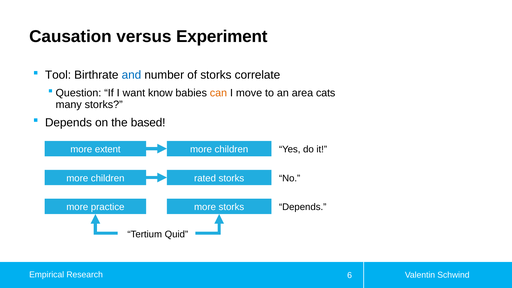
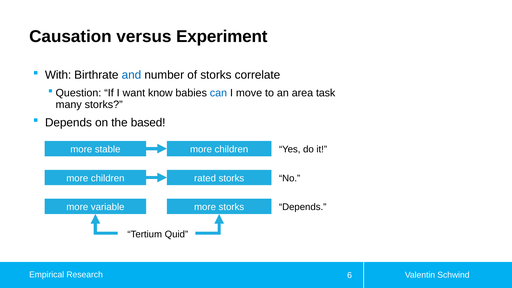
Tool: Tool -> With (58, 75)
can colour: orange -> blue (218, 93)
cats: cats -> task (326, 93)
extent: extent -> stable (108, 149)
practice: practice -> variable (108, 207)
